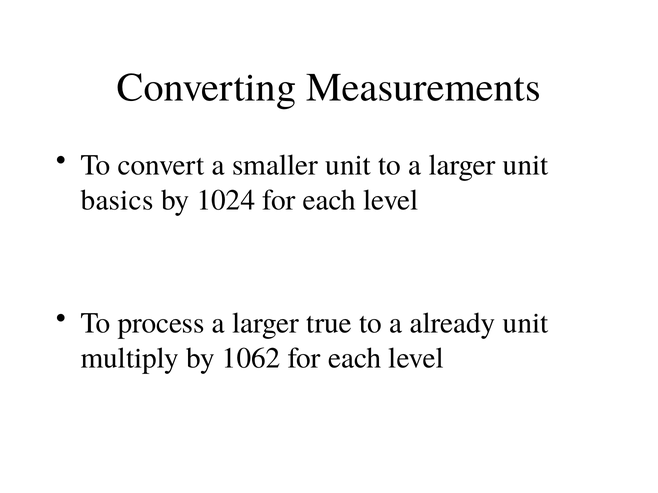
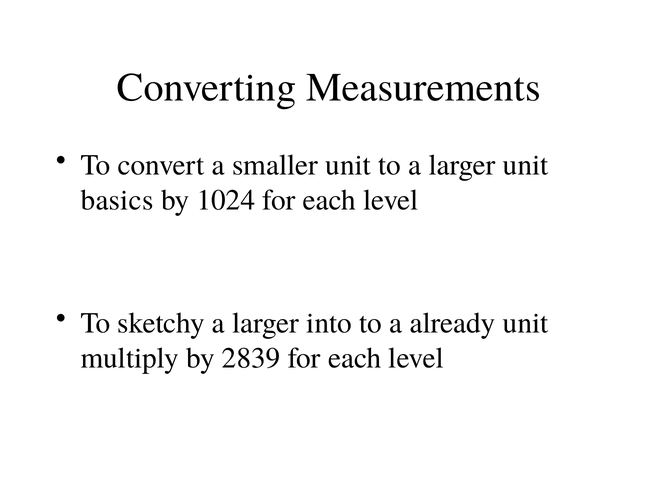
process: process -> sketchy (161, 323)
true: true -> into (329, 323)
1062: 1062 -> 2839 (251, 359)
